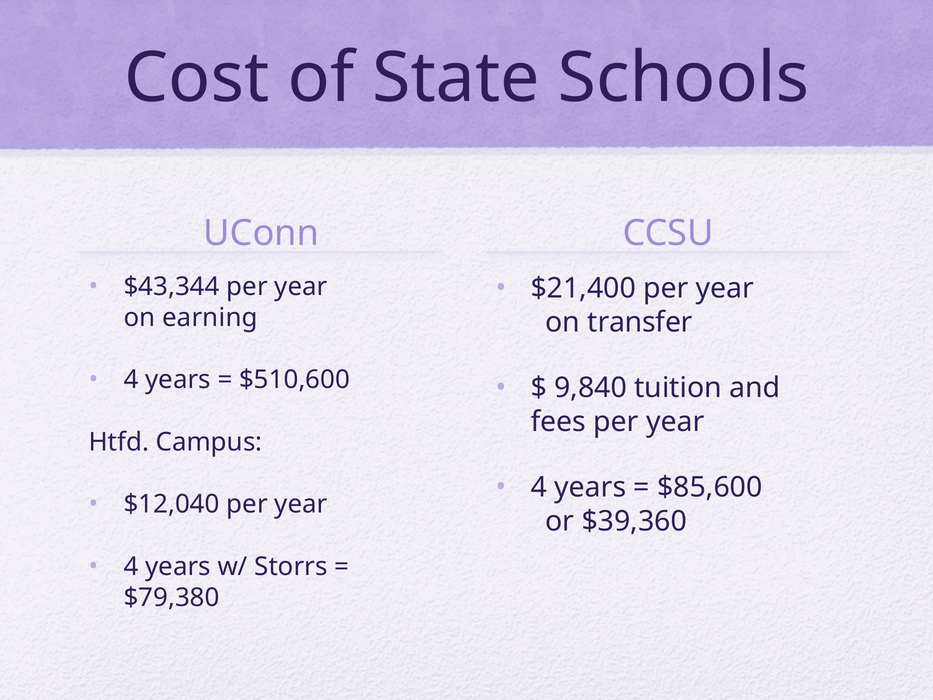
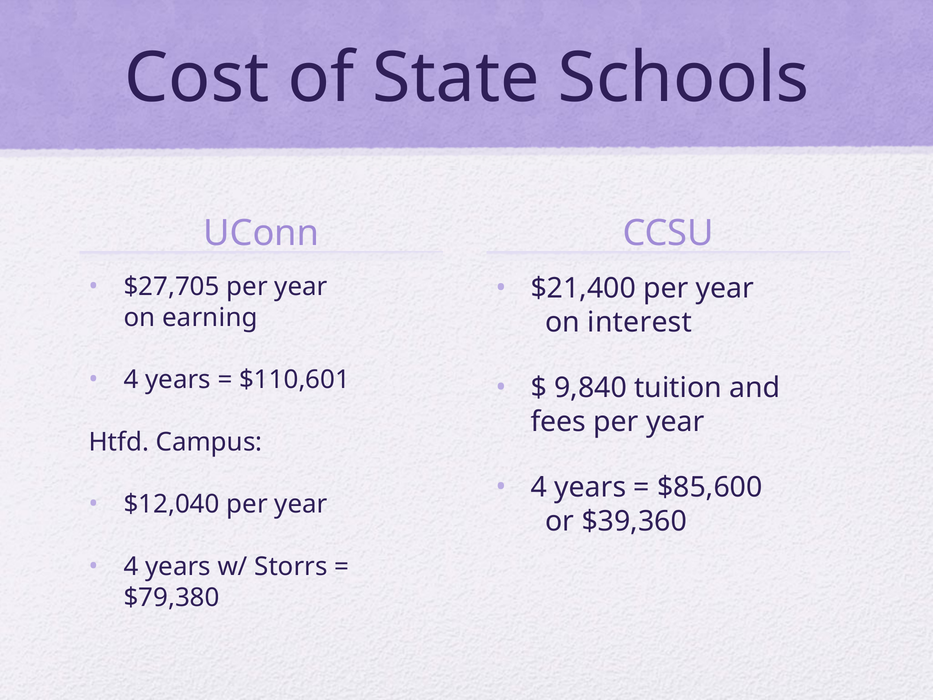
$43,344: $43,344 -> $27,705 (172, 286)
transfer: transfer -> interest (640, 322)
$510,600: $510,600 -> $110,601 (295, 380)
